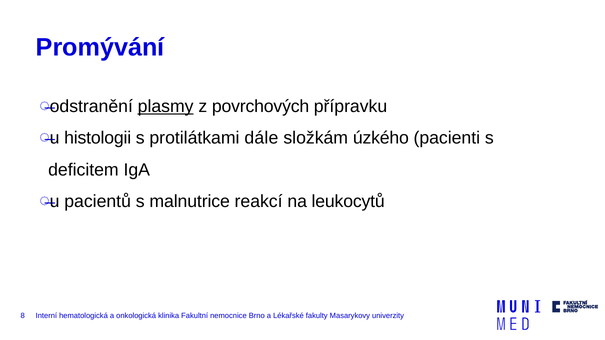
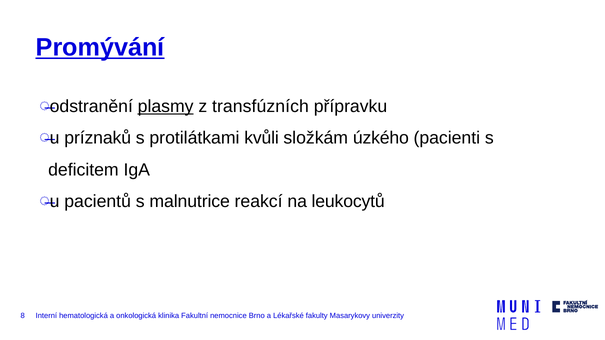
Promývání underline: none -> present (100, 48)
povrchových: povrchových -> transfúzních (260, 106)
histologii: histologii -> príznaků (98, 138)
dále: dále -> kvůli (262, 138)
